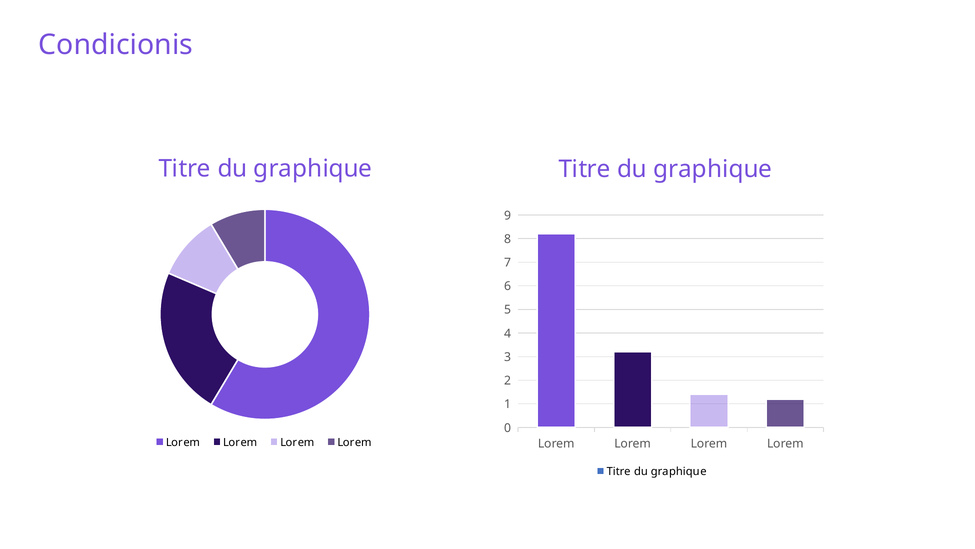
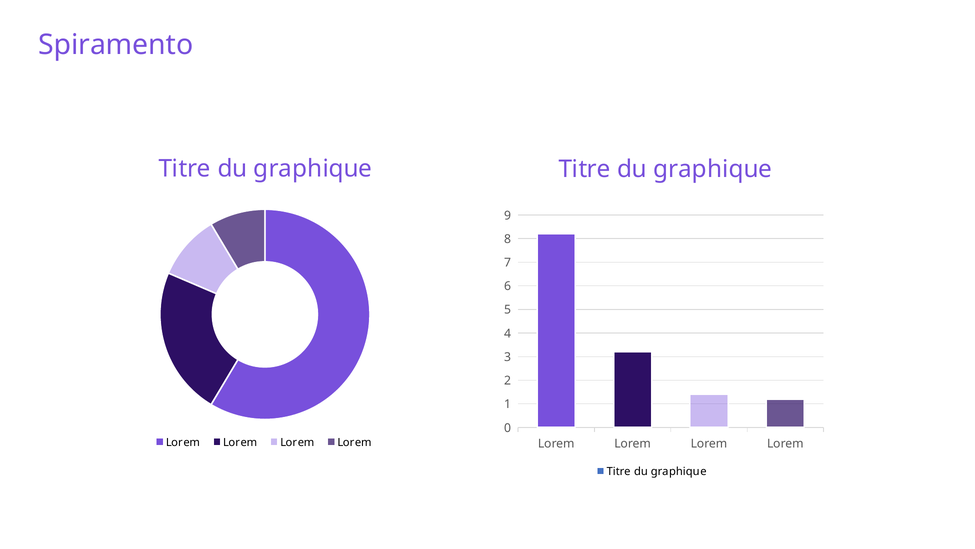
Condicionis: Condicionis -> Spiramento (116, 45)
